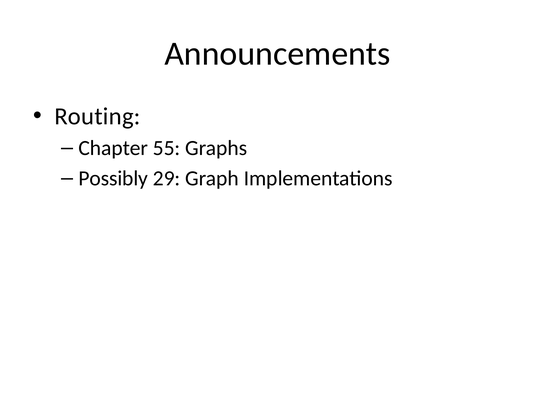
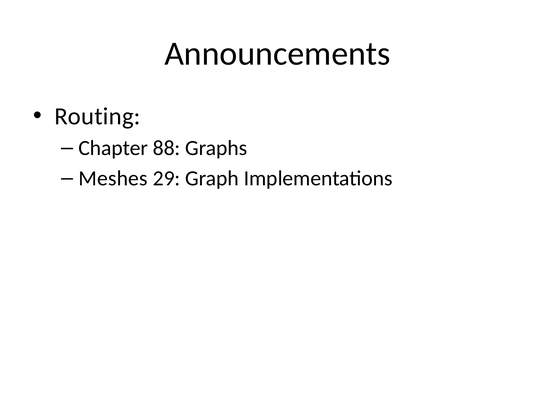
55: 55 -> 88 (167, 148)
Possibly: Possibly -> Meshes (113, 179)
